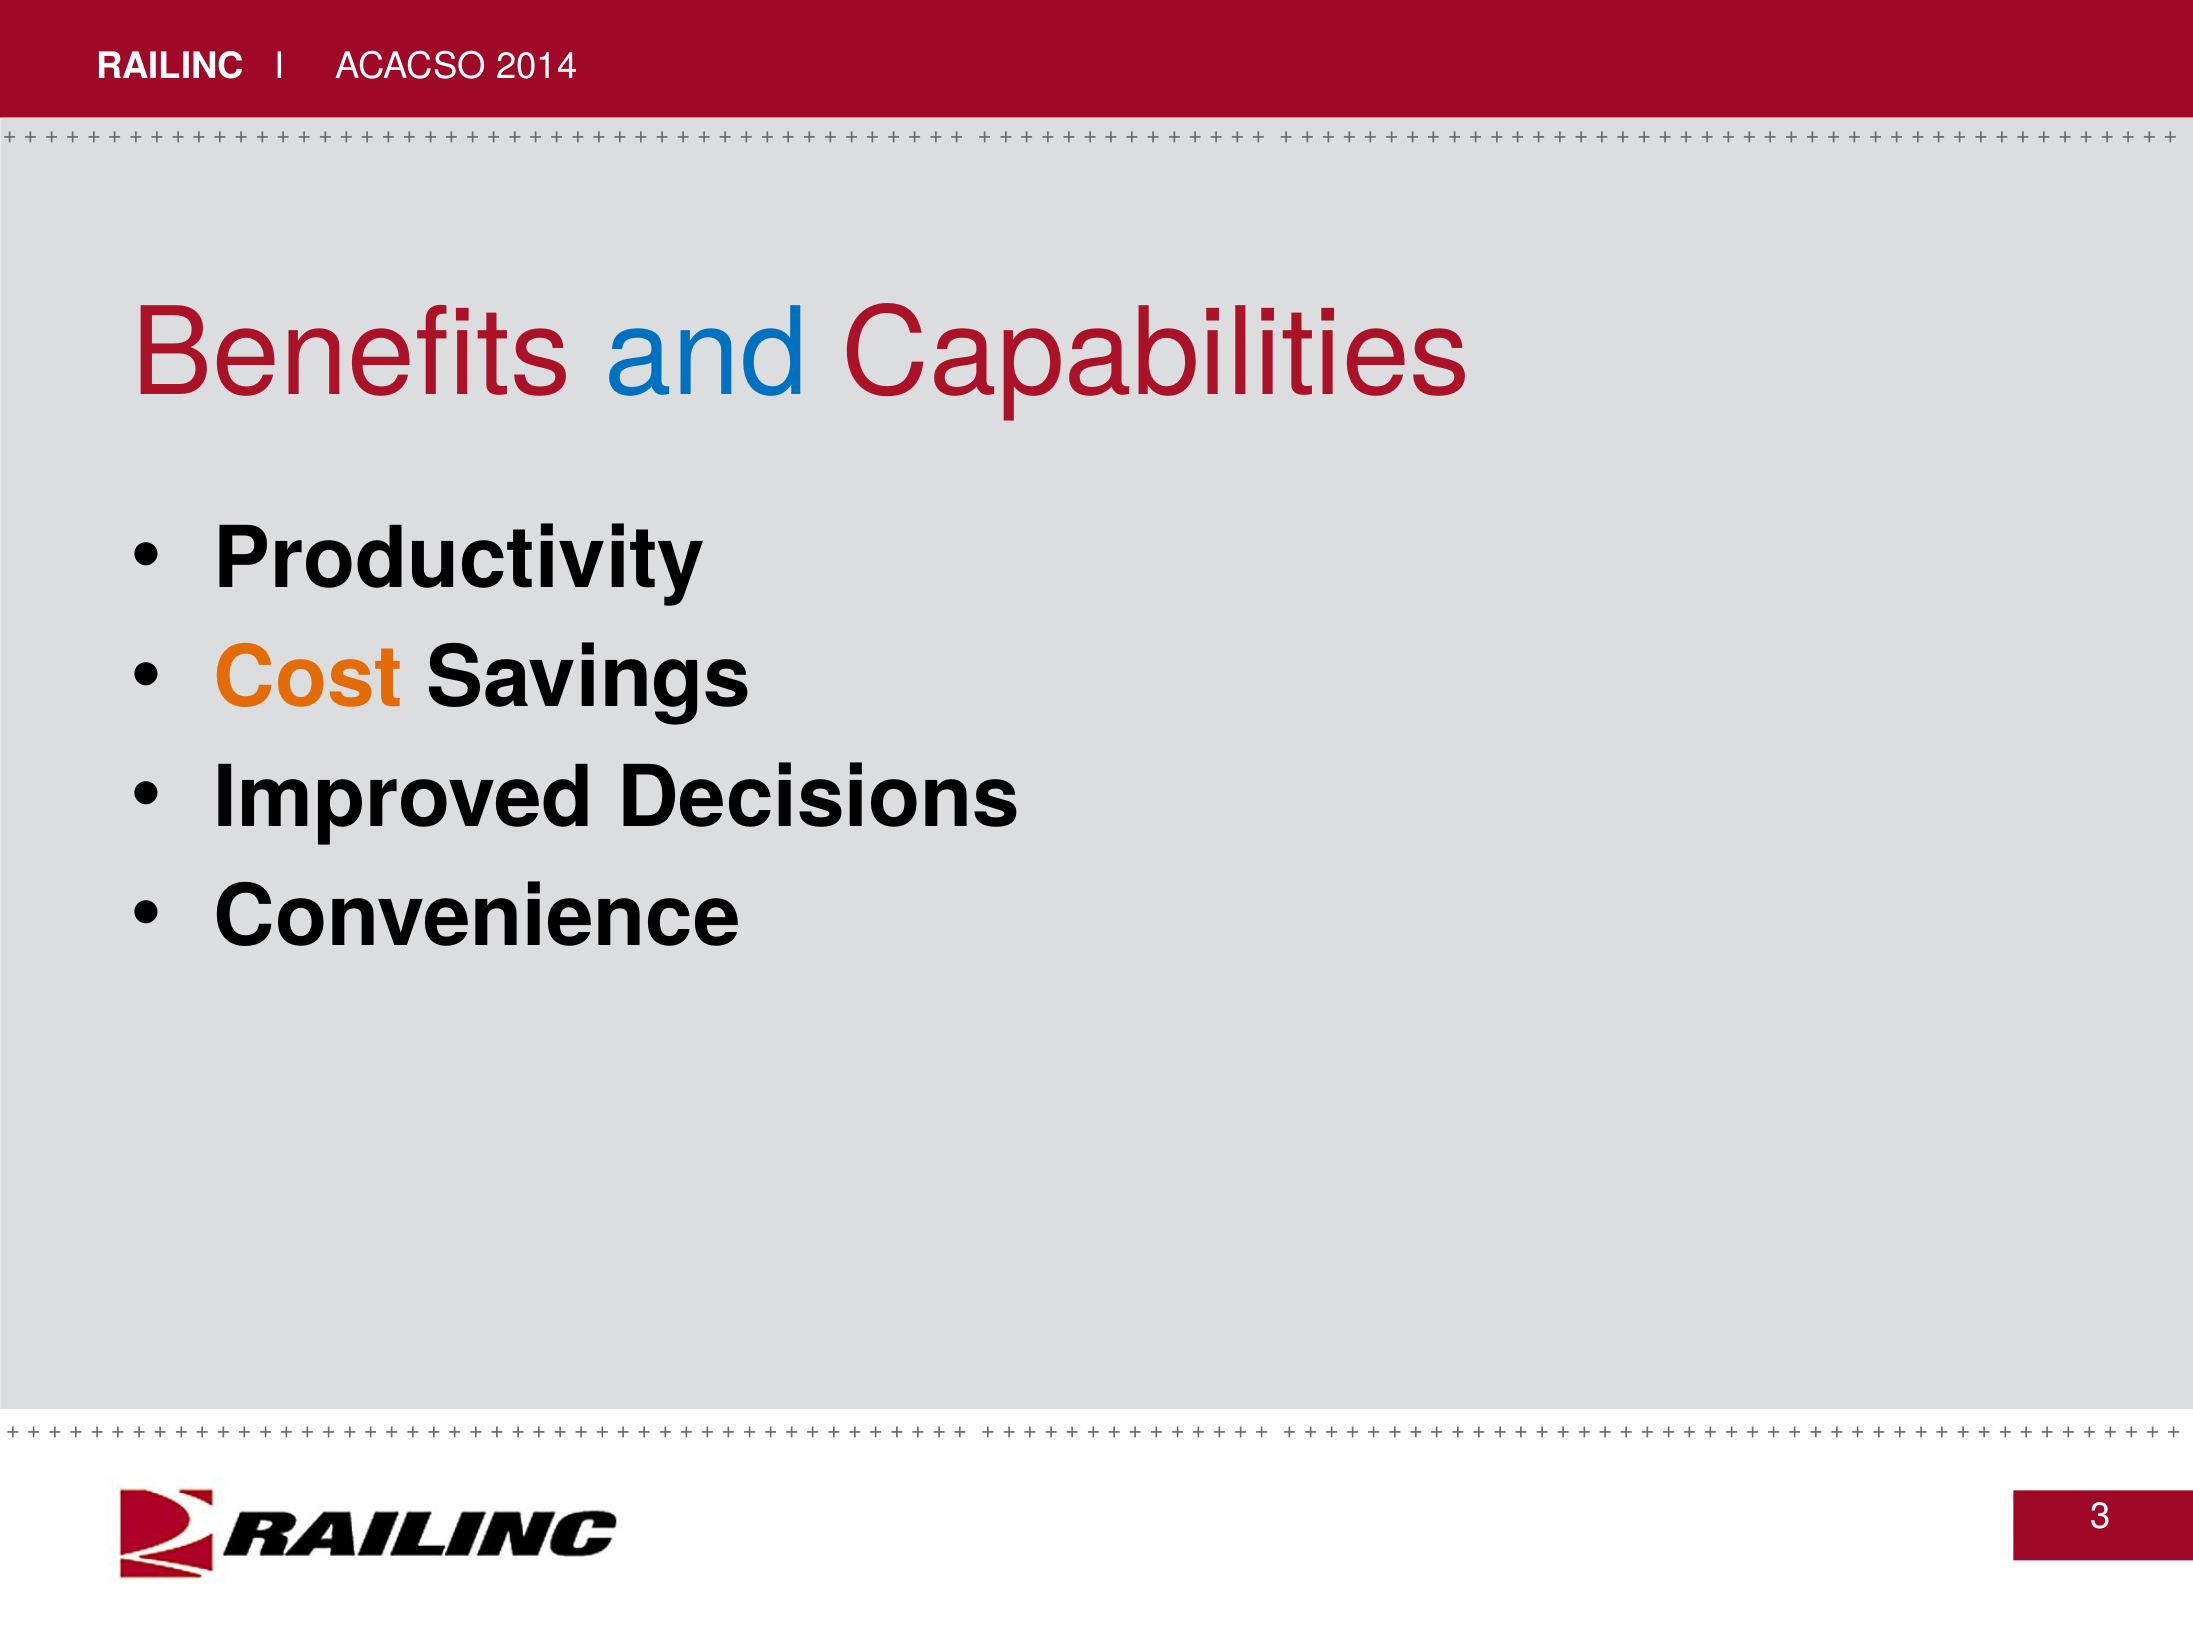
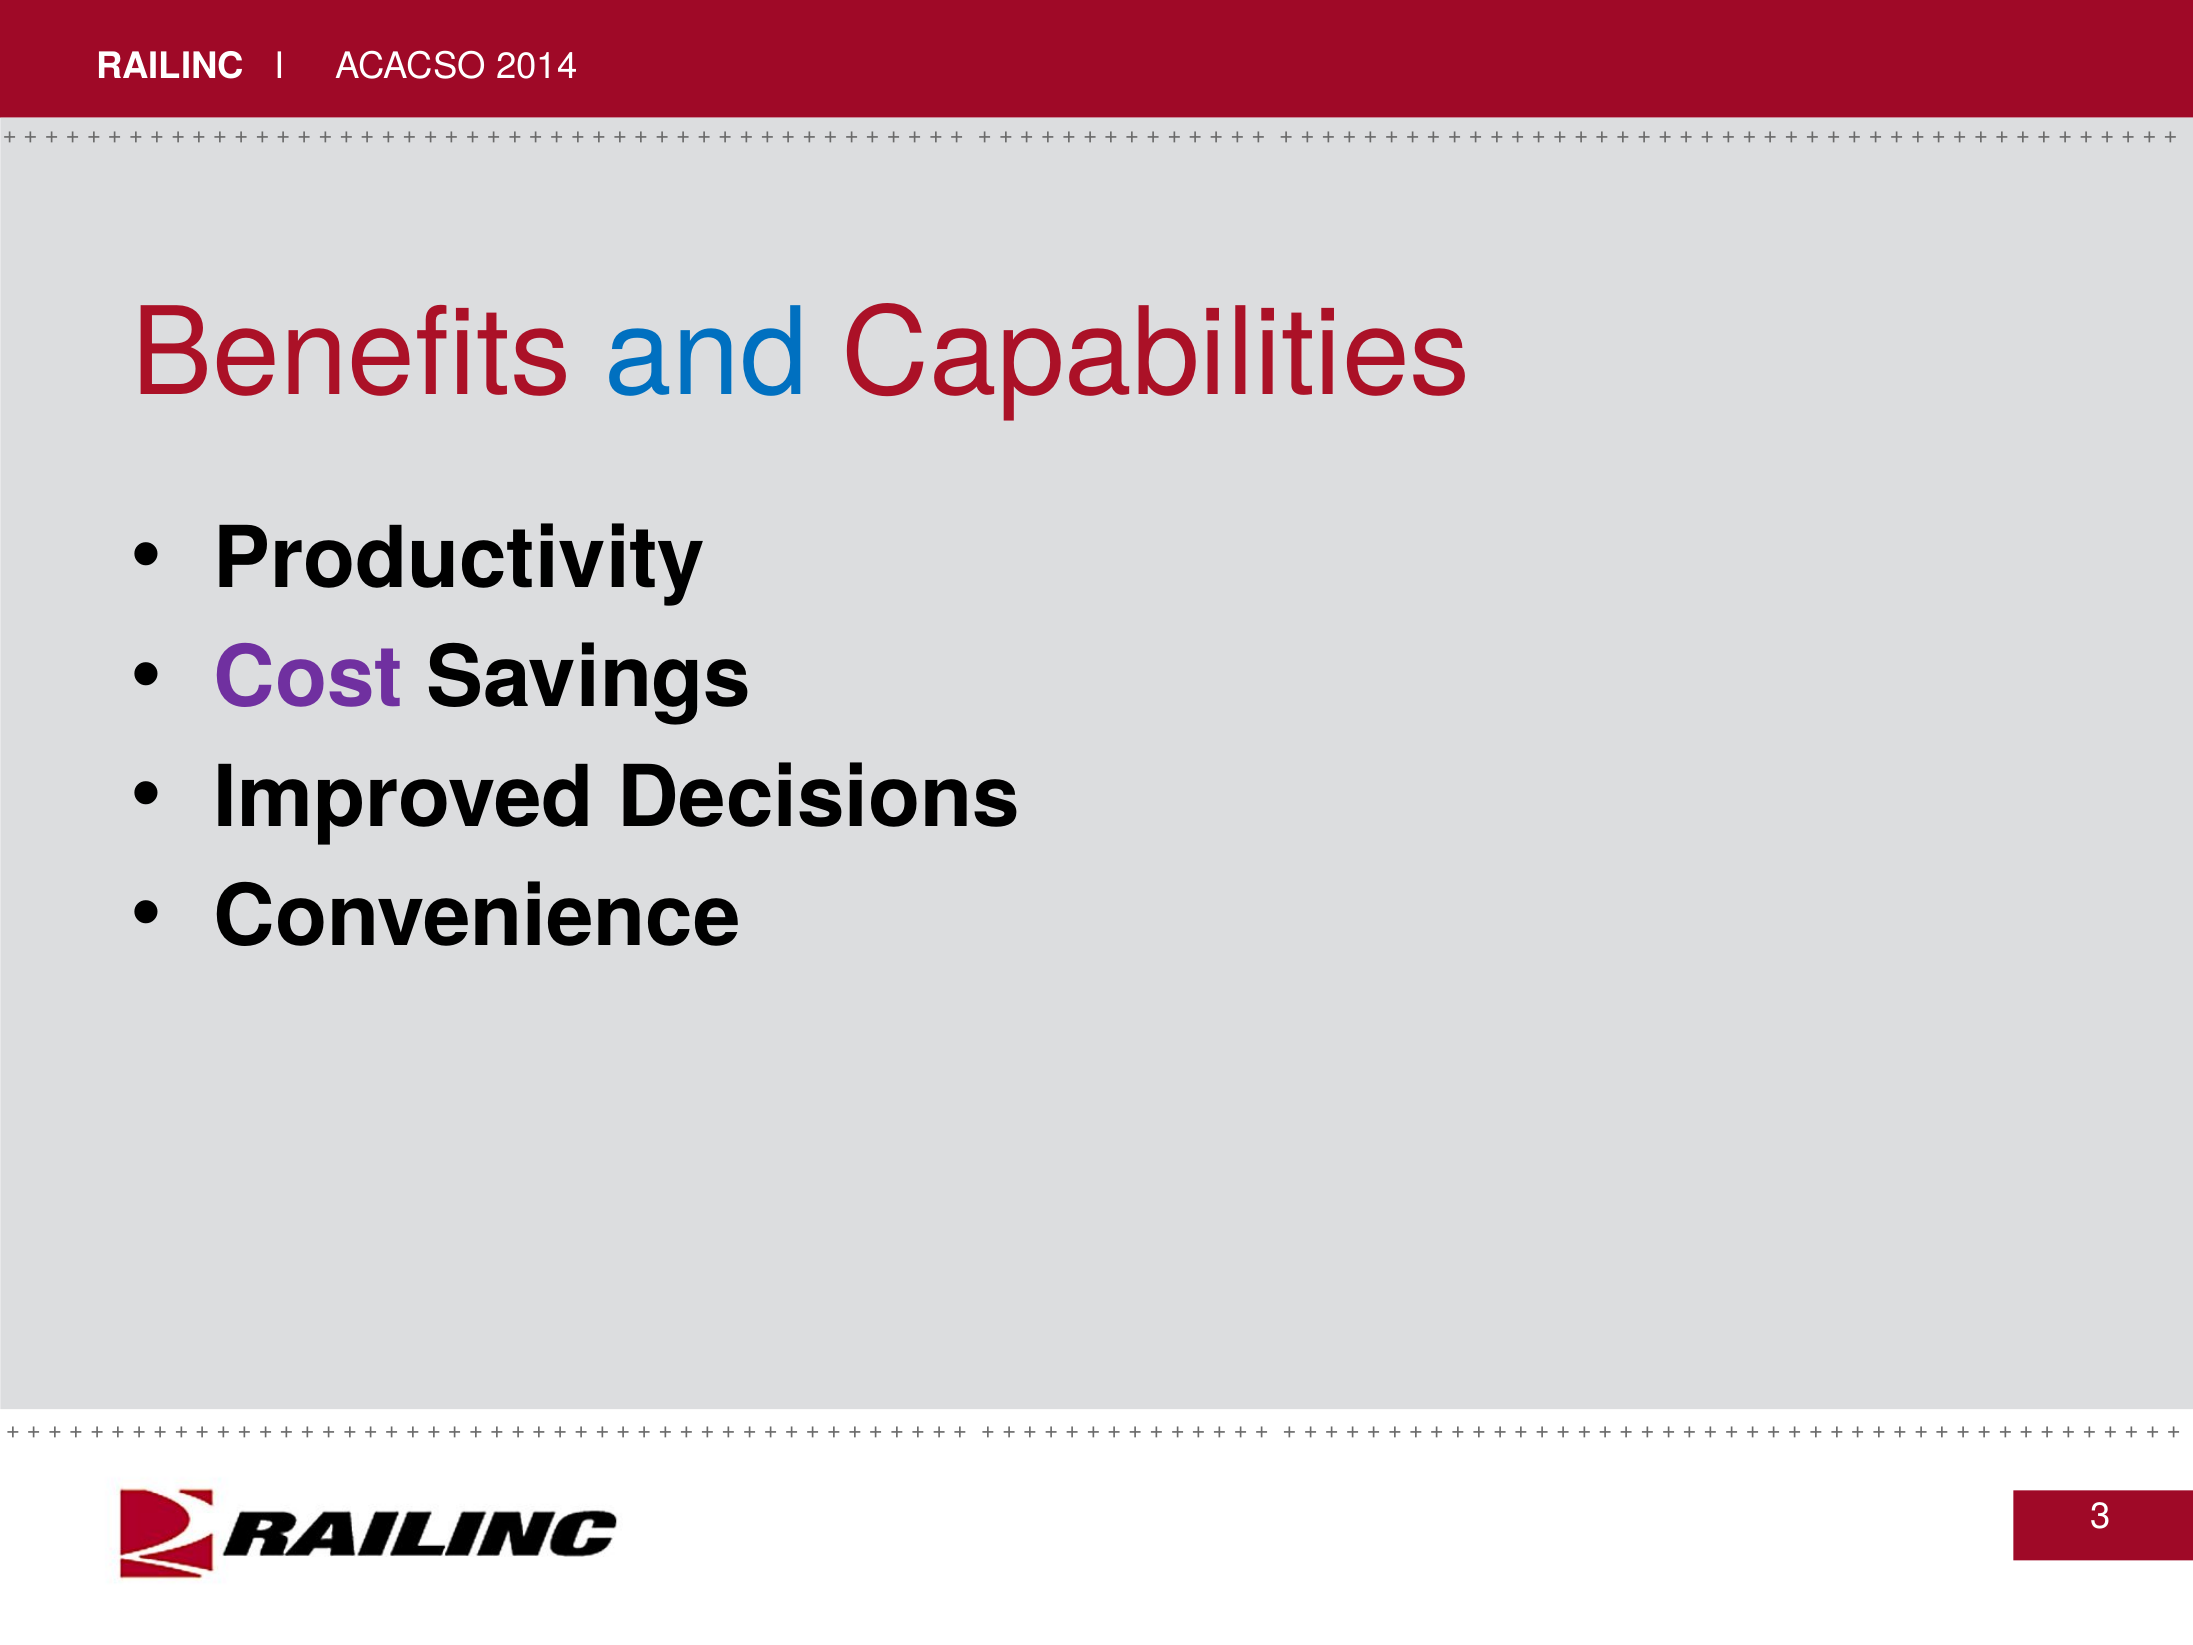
Cost colour: orange -> purple (309, 679)
